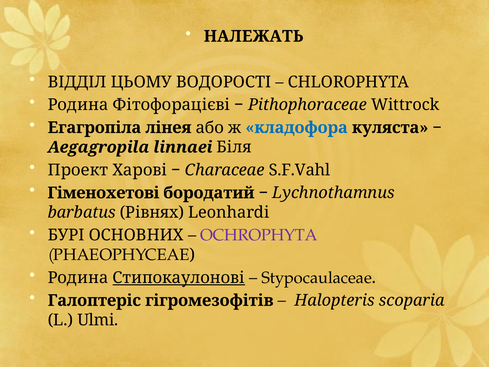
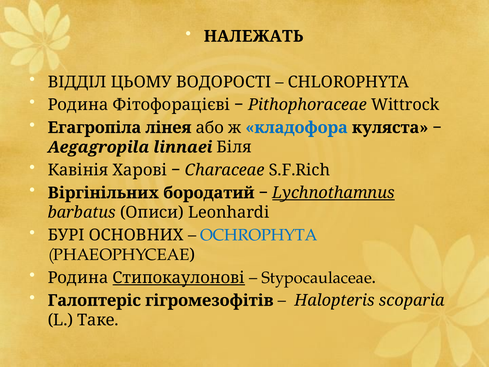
Проект: Проект -> Кавінія (78, 170)
S.F.Vahl: S.F.Vahl -> S.F.Rich (299, 170)
Гіменохетові: Гіменохетові -> Віргінільних (103, 193)
Lychnothamnus underline: none -> present (333, 193)
Рівнях: Рівнях -> Описи (152, 212)
OCHROPHYTA colour: purple -> blue (259, 235)
Ulmi: Ulmi -> Таке (98, 320)
